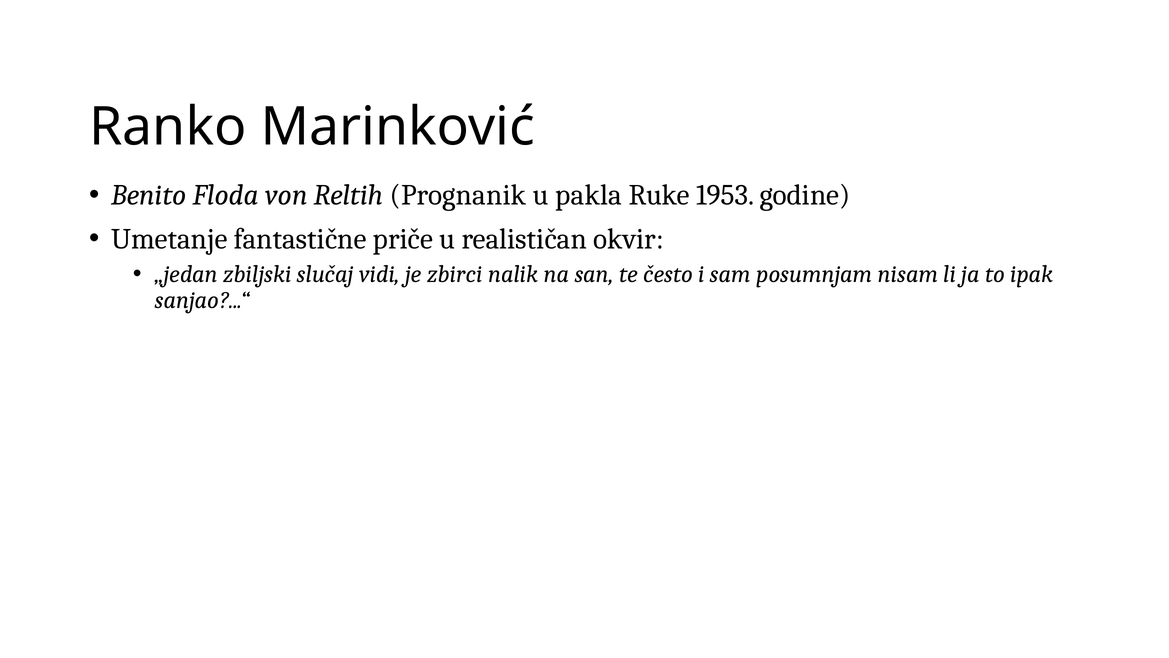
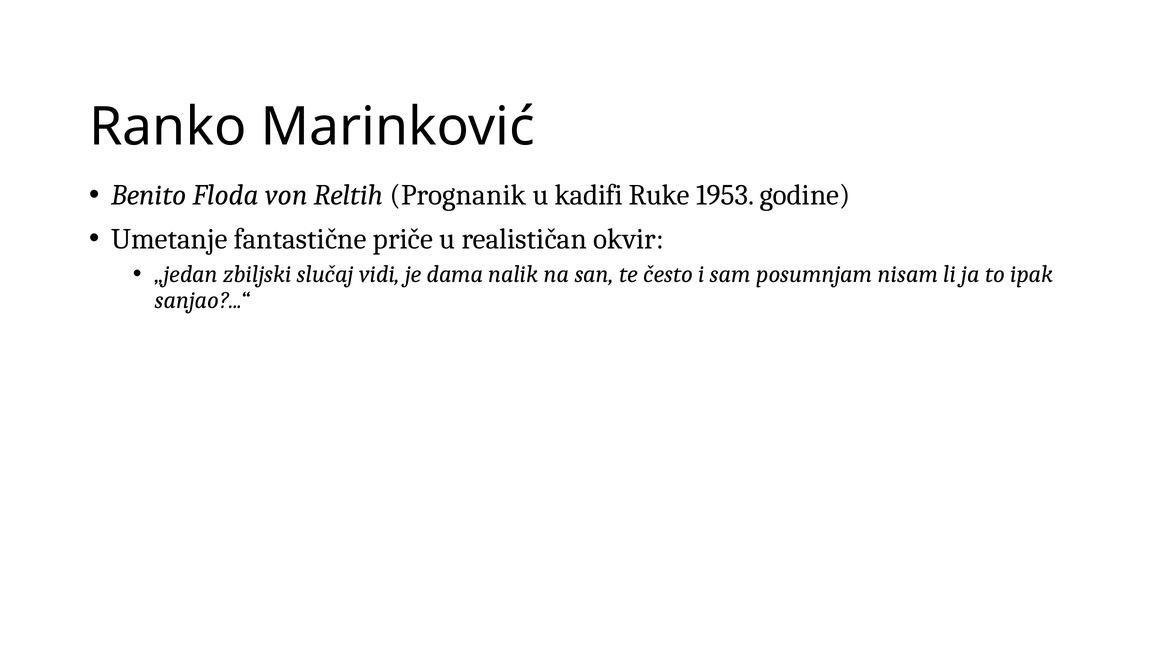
pakla: pakla -> kadifi (589, 195)
zbirci: zbirci -> dama (455, 274)
